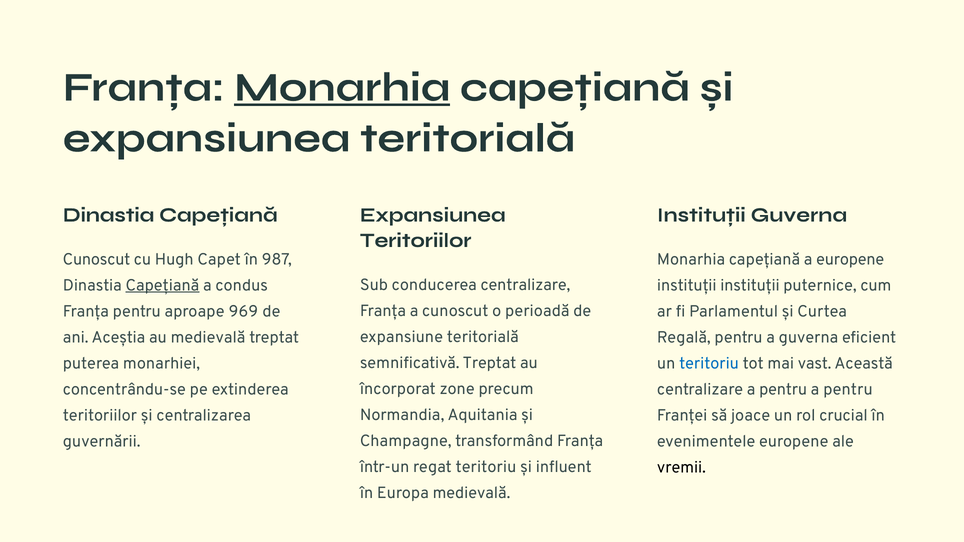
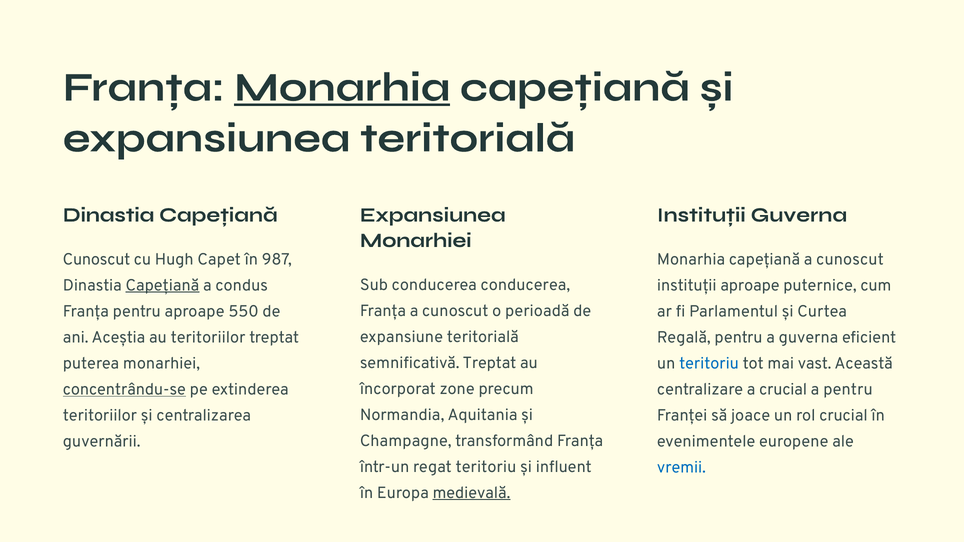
Teritoriilor: Teritoriilor -> Monarhiei (416, 240)
capețiană a europene: europene -> cunoscut (850, 259)
conducerea centralizare: centralizare -> conducerea (525, 285)
instituții instituții: instituții -> aproape (750, 285)
969: 969 -> 550 (244, 311)
au medievală: medievală -> teritoriilor (208, 337)
concentrându-se underline: none -> present (124, 389)
centralizare a pentru: pentru -> crucial (783, 389)
vremii colour: black -> blue (681, 468)
medievală underline: none -> present (471, 493)
